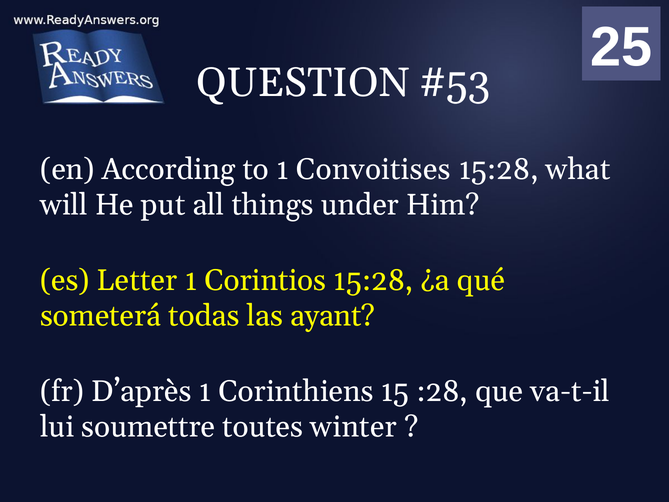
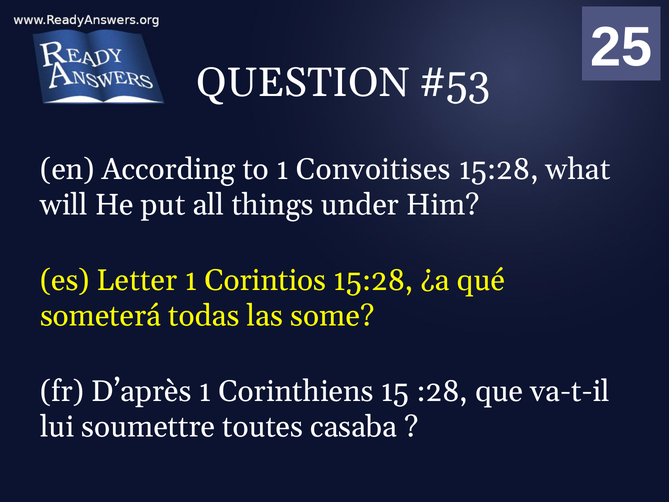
ayant: ayant -> some (332, 316)
winter: winter -> casaba (354, 427)
